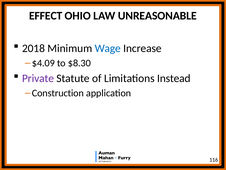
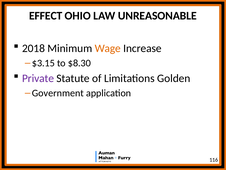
Wage colour: blue -> orange (108, 48)
$4.09: $4.09 -> $3.15 (43, 63)
Instead: Instead -> Golden (174, 78)
Construction: Construction -> Government (58, 93)
